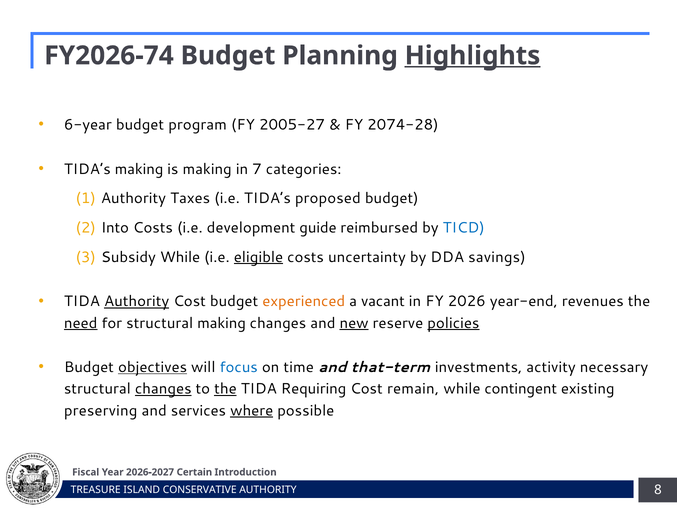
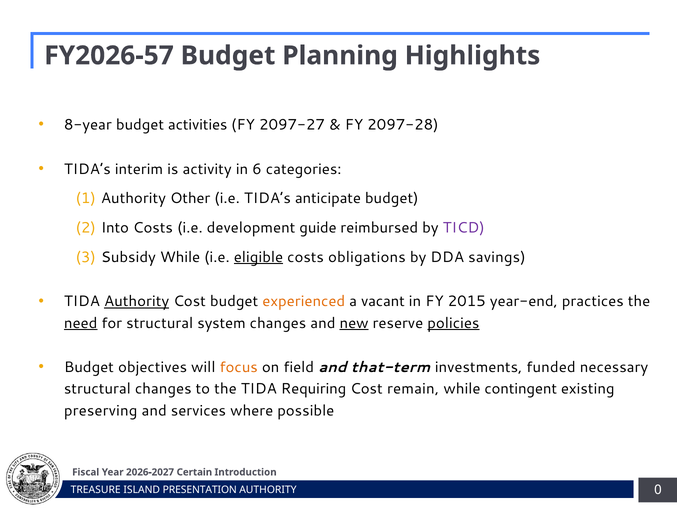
FY2026-74: FY2026-74 -> FY2026-57 (109, 56)
Highlights underline: present -> none (473, 56)
6-year: 6-year -> 8-year (88, 125)
program: program -> activities (198, 125)
2005-27: 2005-27 -> 2097-27 (292, 125)
2074-28: 2074-28 -> 2097-28 (403, 125)
TIDA’s making: making -> interim (139, 169)
is making: making -> activity (207, 169)
7: 7 -> 6 (257, 169)
Taxes: Taxes -> Other (190, 198)
proposed: proposed -> anticipate (328, 198)
TICD colour: blue -> purple (464, 228)
uncertainty: uncertainty -> obligations (367, 257)
2026: 2026 -> 2015 (467, 301)
revenues: revenues -> practices (593, 301)
structural making: making -> system (222, 323)
objectives underline: present -> none (153, 367)
focus colour: blue -> orange (239, 367)
time: time -> field (299, 367)
activity: activity -> funded (551, 367)
changes underline: present -> none (163, 389)
the underline: present -> none (225, 389)
where underline: present -> none (252, 410)
CONSERVATIVE: CONSERVATIVE -> PRESENTATION (200, 490)
8: 8 -> 0 (658, 490)
